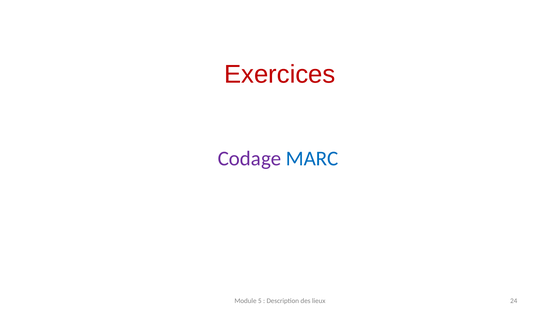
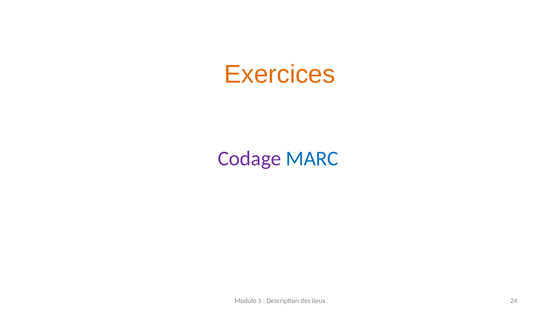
Exercices colour: red -> orange (280, 74)
